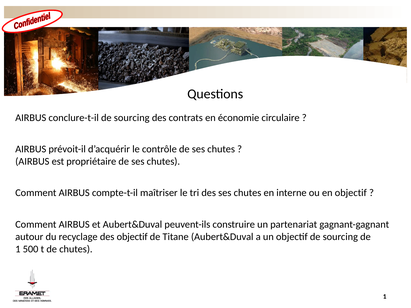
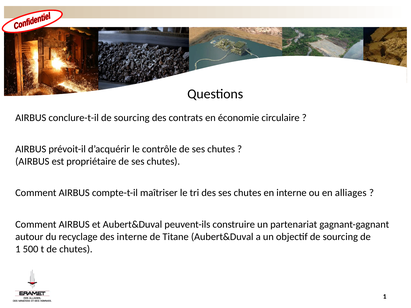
en objectif: objectif -> alliages (351, 193)
des objectif: objectif -> interne (132, 237)
